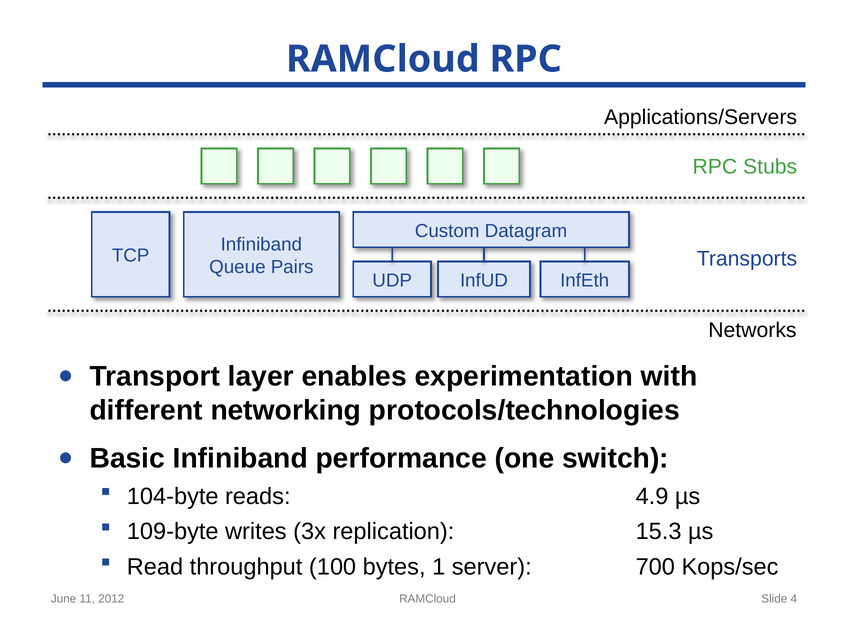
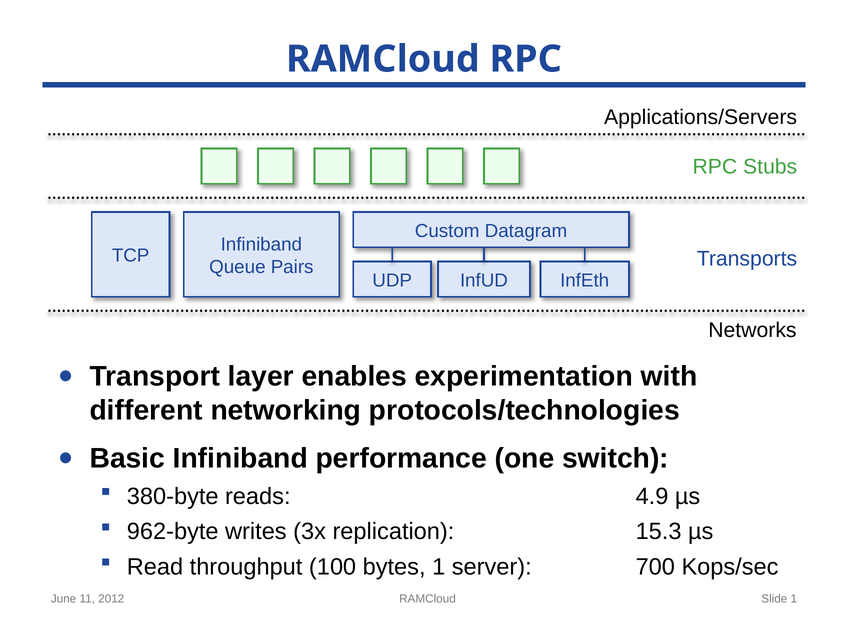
104-byte: 104-byte -> 380-byte (173, 496)
109-byte: 109-byte -> 962-byte (173, 532)
Slide 4: 4 -> 1 (794, 599)
